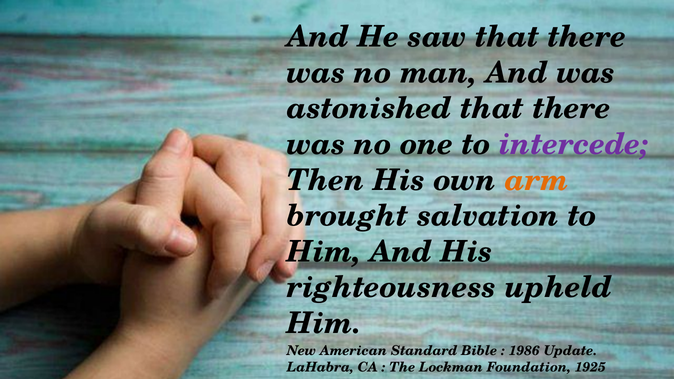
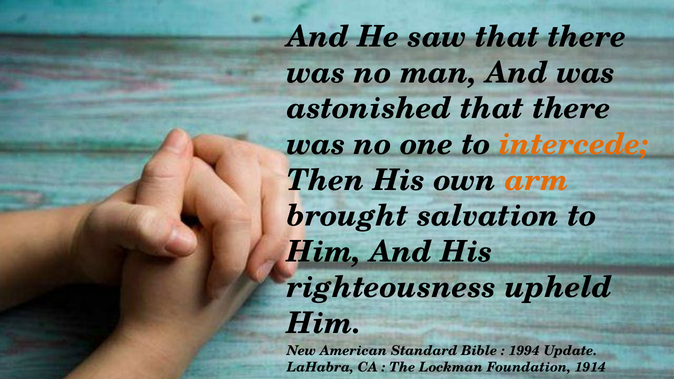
intercede colour: purple -> orange (574, 144)
1986: 1986 -> 1994 (524, 351)
1925: 1925 -> 1914 (590, 367)
